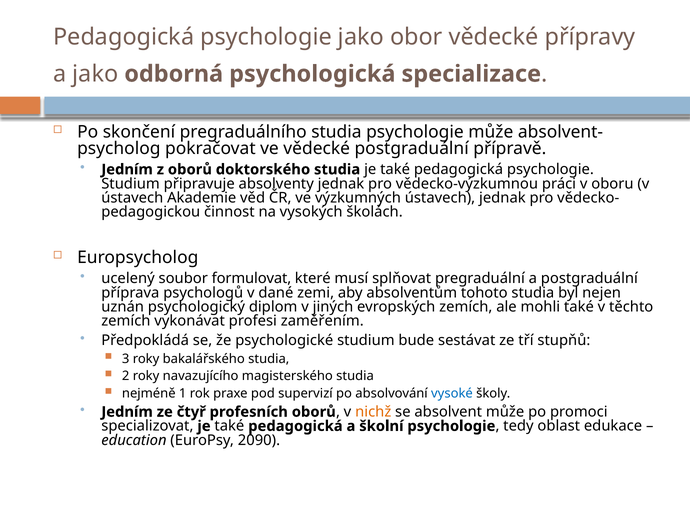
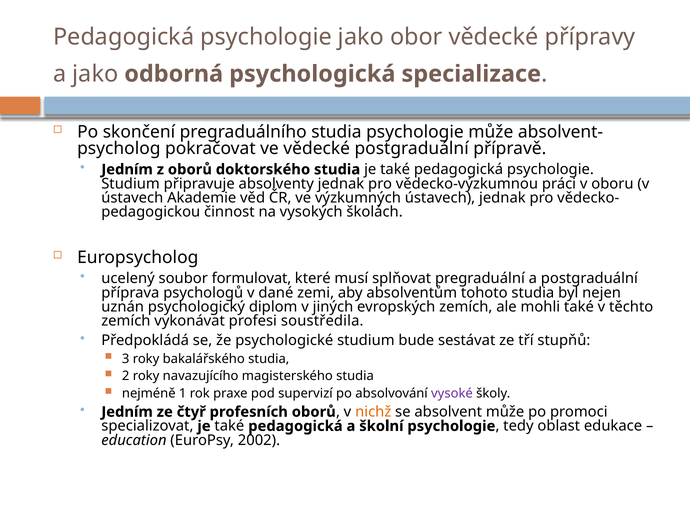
zaměřením: zaměřením -> soustředila (322, 321)
vysoké colour: blue -> purple (452, 393)
2090: 2090 -> 2002 (259, 440)
